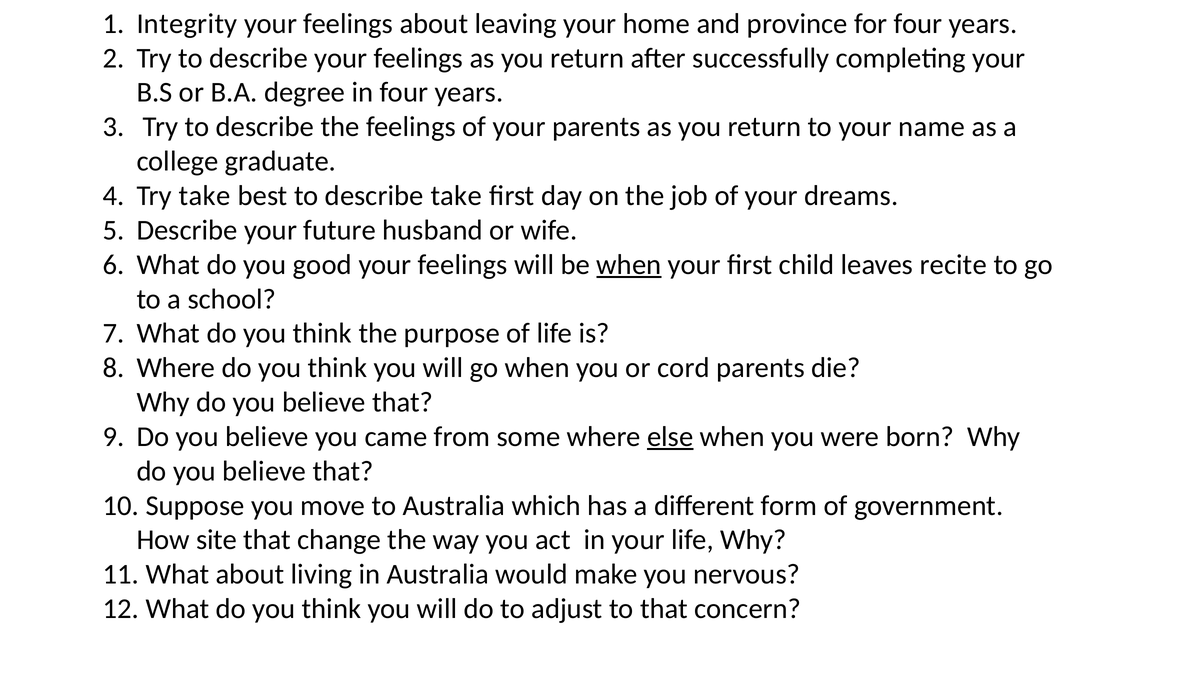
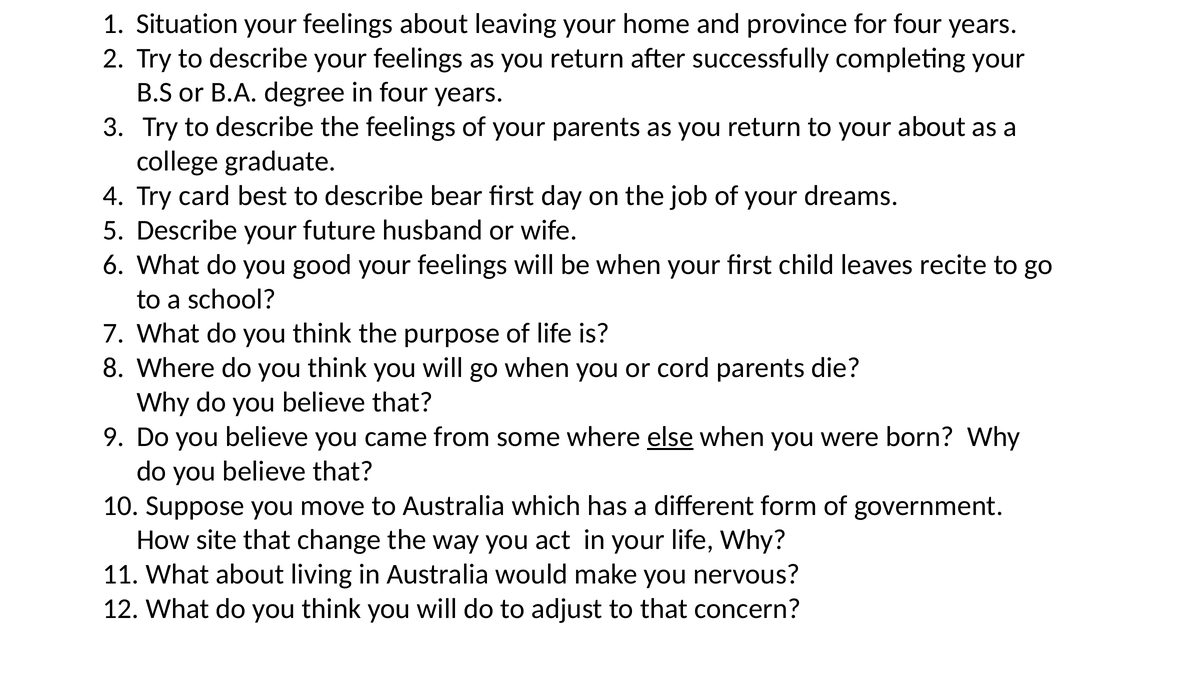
Integrity: Integrity -> Situation (187, 24)
your name: name -> about (932, 127)
Try take: take -> card (205, 196)
describe take: take -> bear (456, 196)
when underline: present -> none (629, 265)
